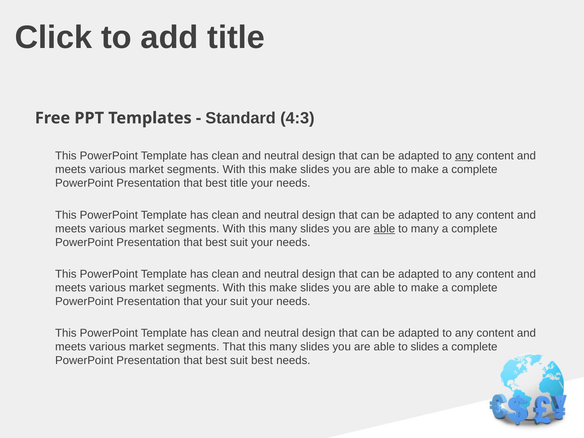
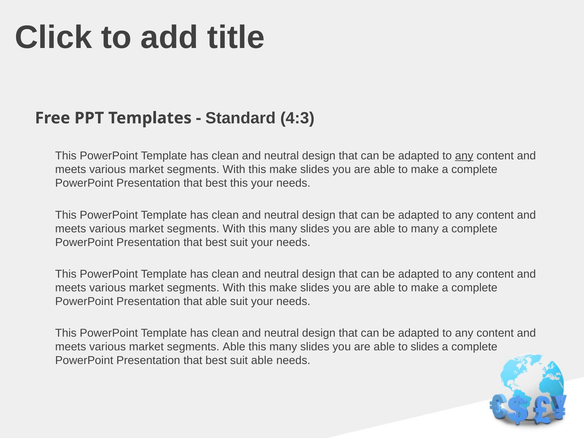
best title: title -> this (239, 183)
able underline: present -> none (384, 229)
that your: your -> able (216, 301)
segments That: That -> Able (234, 347)
suit best: best -> able (262, 360)
